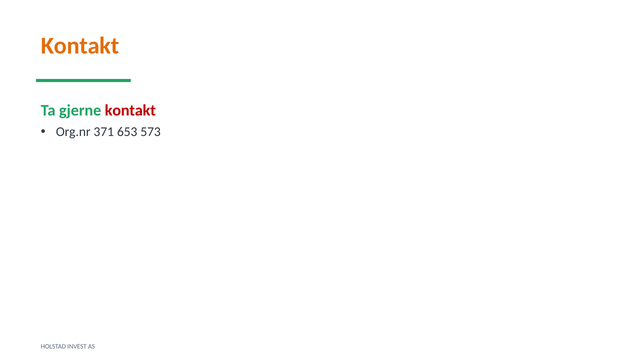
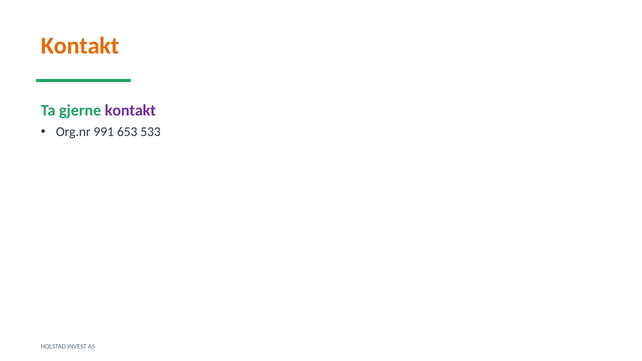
kontakt colour: red -> purple (130, 111)
371: 371 -> 991 (104, 132)
573: 573 -> 533 (151, 132)
